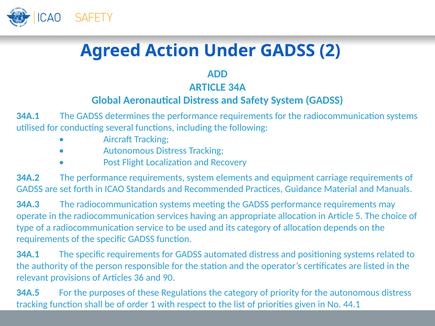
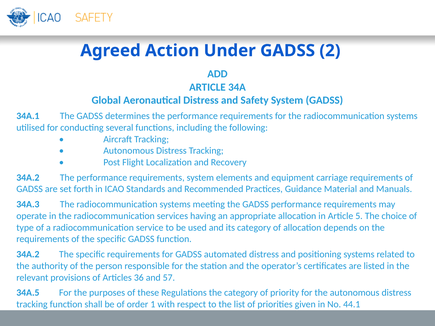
34A.1: 34A.1 -> 34A.2 (28, 255)
90: 90 -> 57 (169, 278)
